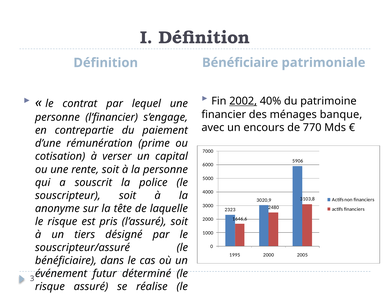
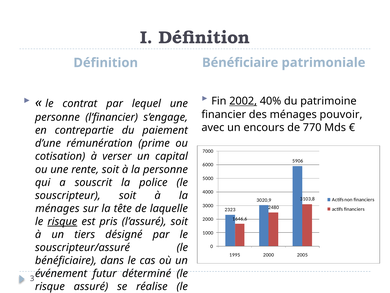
banque: banque -> pouvoir (341, 114)
anonyme: anonyme -> ménages (57, 208)
risque underline: none -> present (62, 221)
